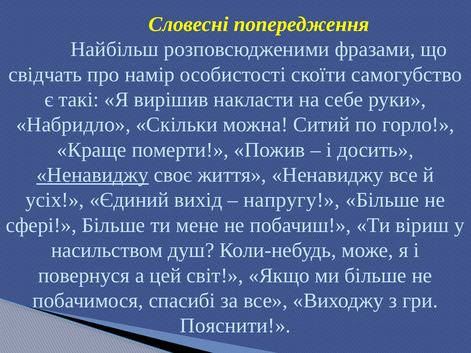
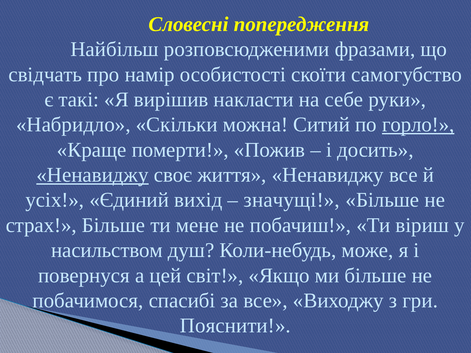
горло underline: none -> present (418, 125)
напругу: напругу -> значущі (292, 200)
сфері: сфері -> страх (41, 225)
